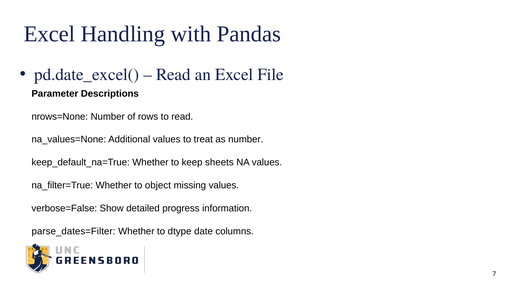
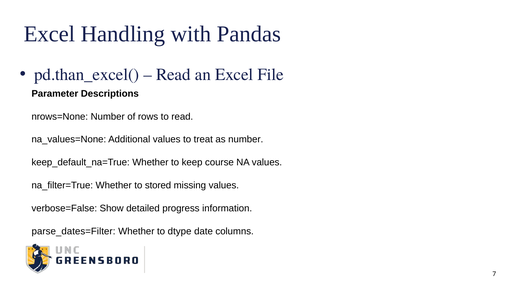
pd.date_excel(: pd.date_excel( -> pd.than_excel( (87, 74)
sheets: sheets -> course (219, 162)
object: object -> stored (158, 185)
